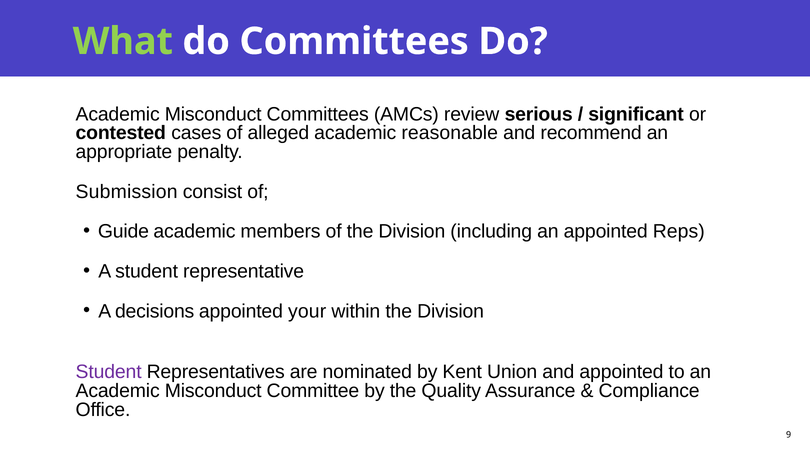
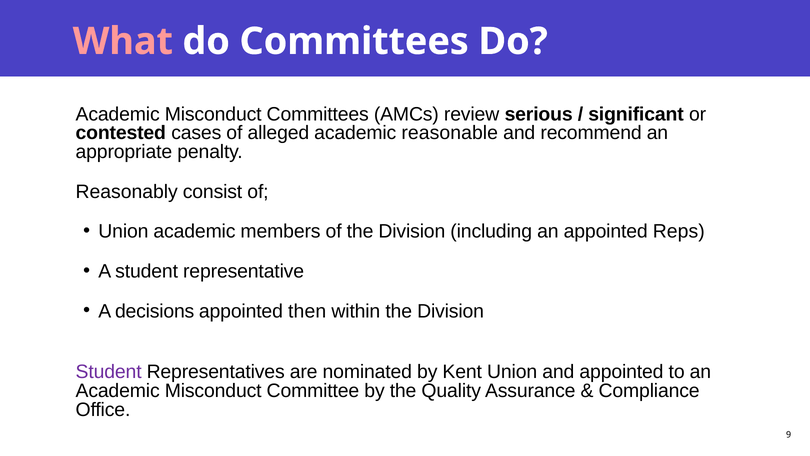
What colour: light green -> pink (123, 41)
Submission: Submission -> Reasonably (127, 192)
Guide: Guide -> Union (123, 231)
your: your -> then (307, 311)
